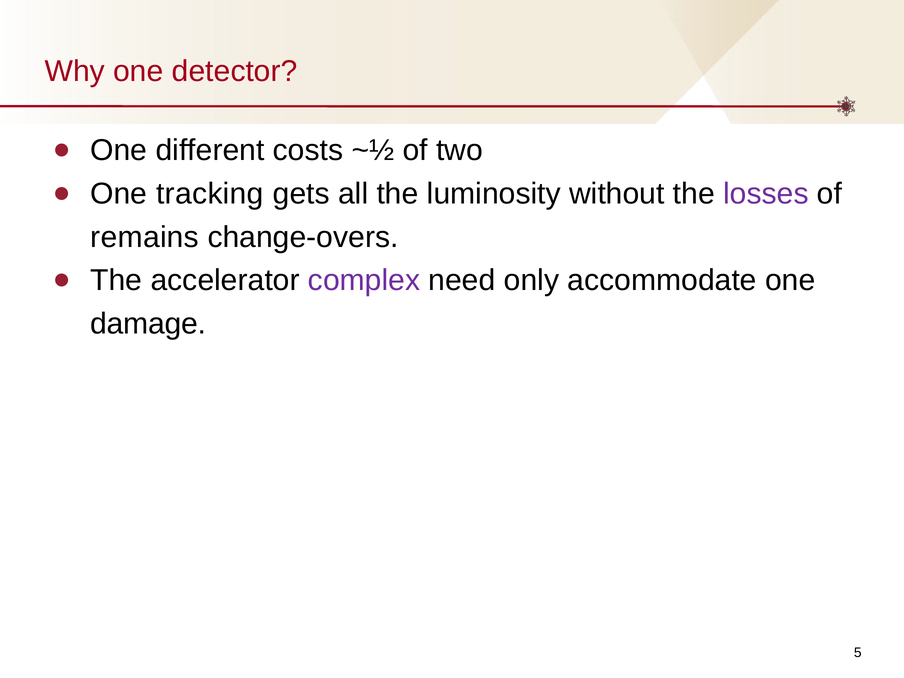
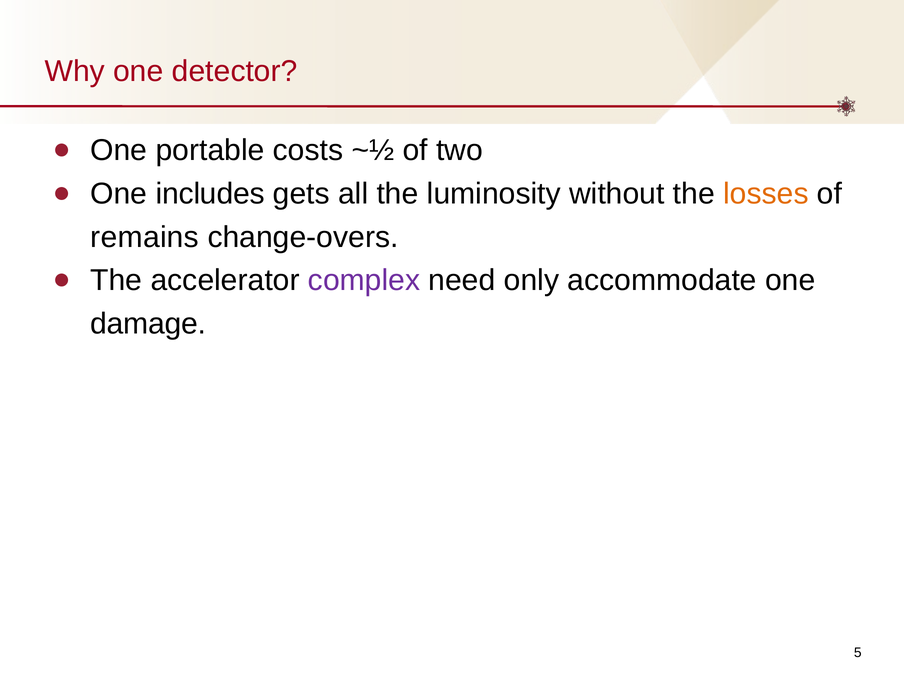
different: different -> portable (210, 150)
tracking: tracking -> includes (210, 194)
losses colour: purple -> orange (766, 194)
